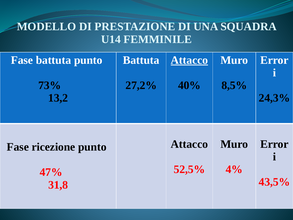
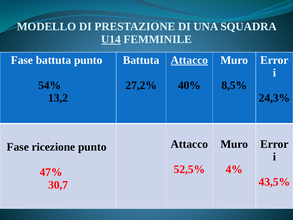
U14 underline: none -> present (111, 39)
73%: 73% -> 54% (50, 85)
31,8: 31,8 -> 30,7 (58, 185)
